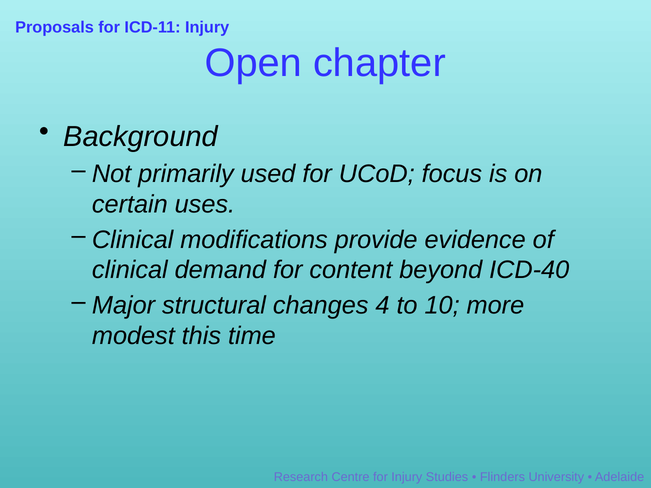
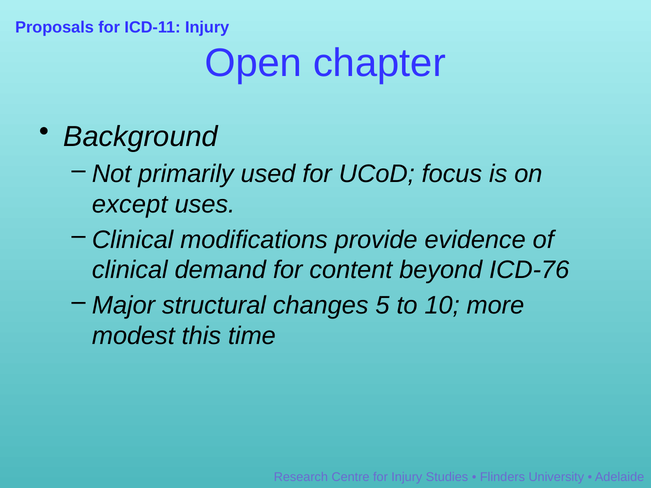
certain: certain -> except (130, 204)
ICD-40: ICD-40 -> ICD-76 (529, 270)
4: 4 -> 5 (382, 306)
